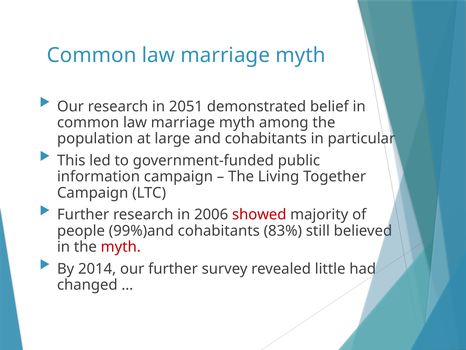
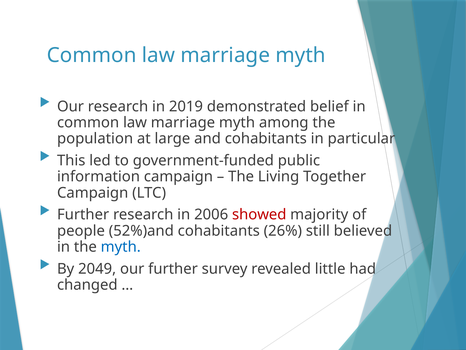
2051: 2051 -> 2019 (186, 106)
99%)and: 99%)and -> 52%)and (141, 230)
83%: 83% -> 26% (283, 230)
myth colour: red -> blue (121, 247)
2014: 2014 -> 2049 (97, 268)
